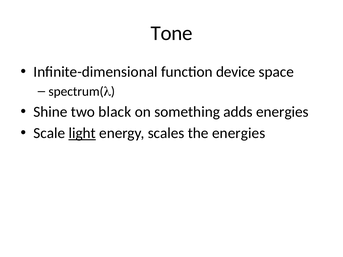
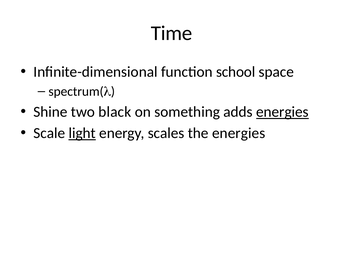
Tone: Tone -> Time (172, 33)
device: device -> school (236, 72)
energies underline: none -> present (282, 112)
